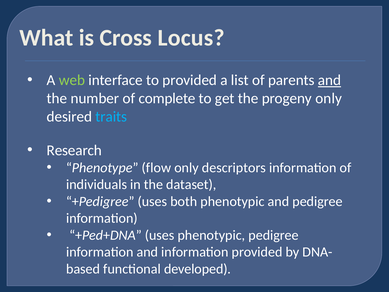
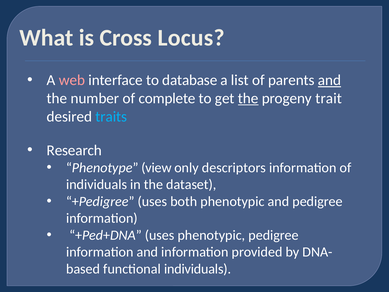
web colour: light green -> pink (72, 80)
to provided: provided -> database (190, 80)
the underline: none -> present (248, 98)
progeny only: only -> trait (329, 98)
flow: flow -> view (156, 168)
functional developed: developed -> individuals (198, 269)
